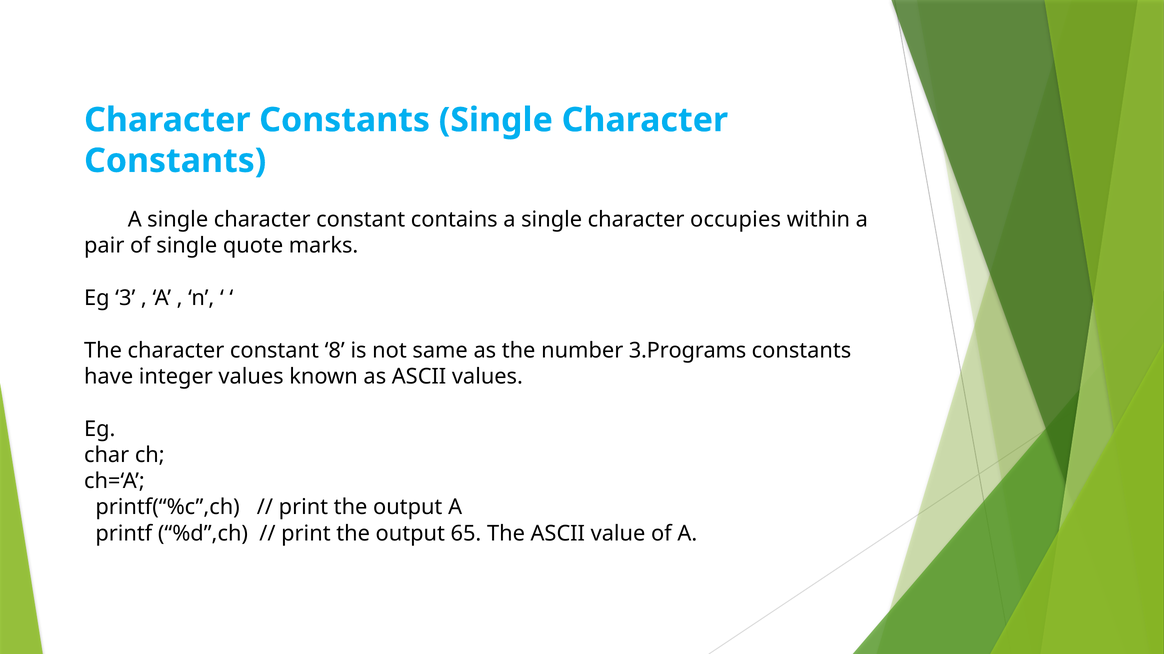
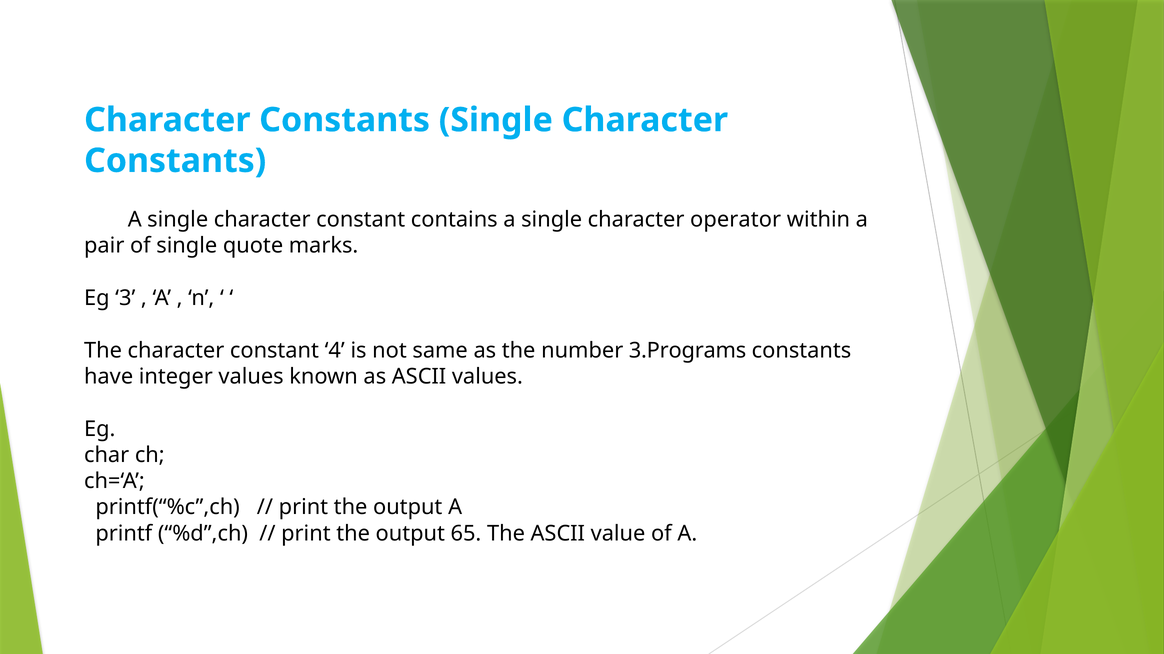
occupies: occupies -> operator (736, 220)
8: 8 -> 4 (335, 351)
